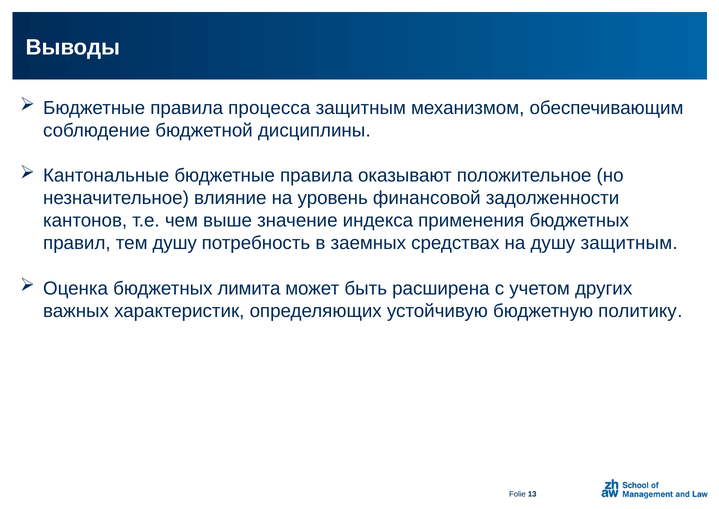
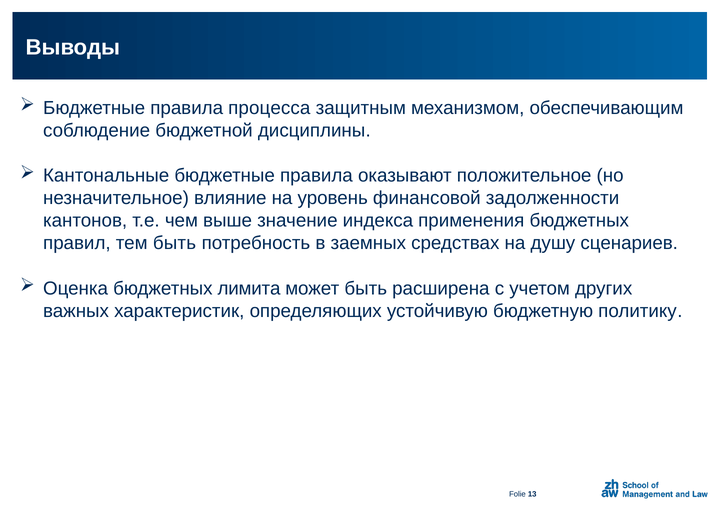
тем душу: душу -> быть (174, 243)
душу защитным: защитным -> сценариев (629, 243)
